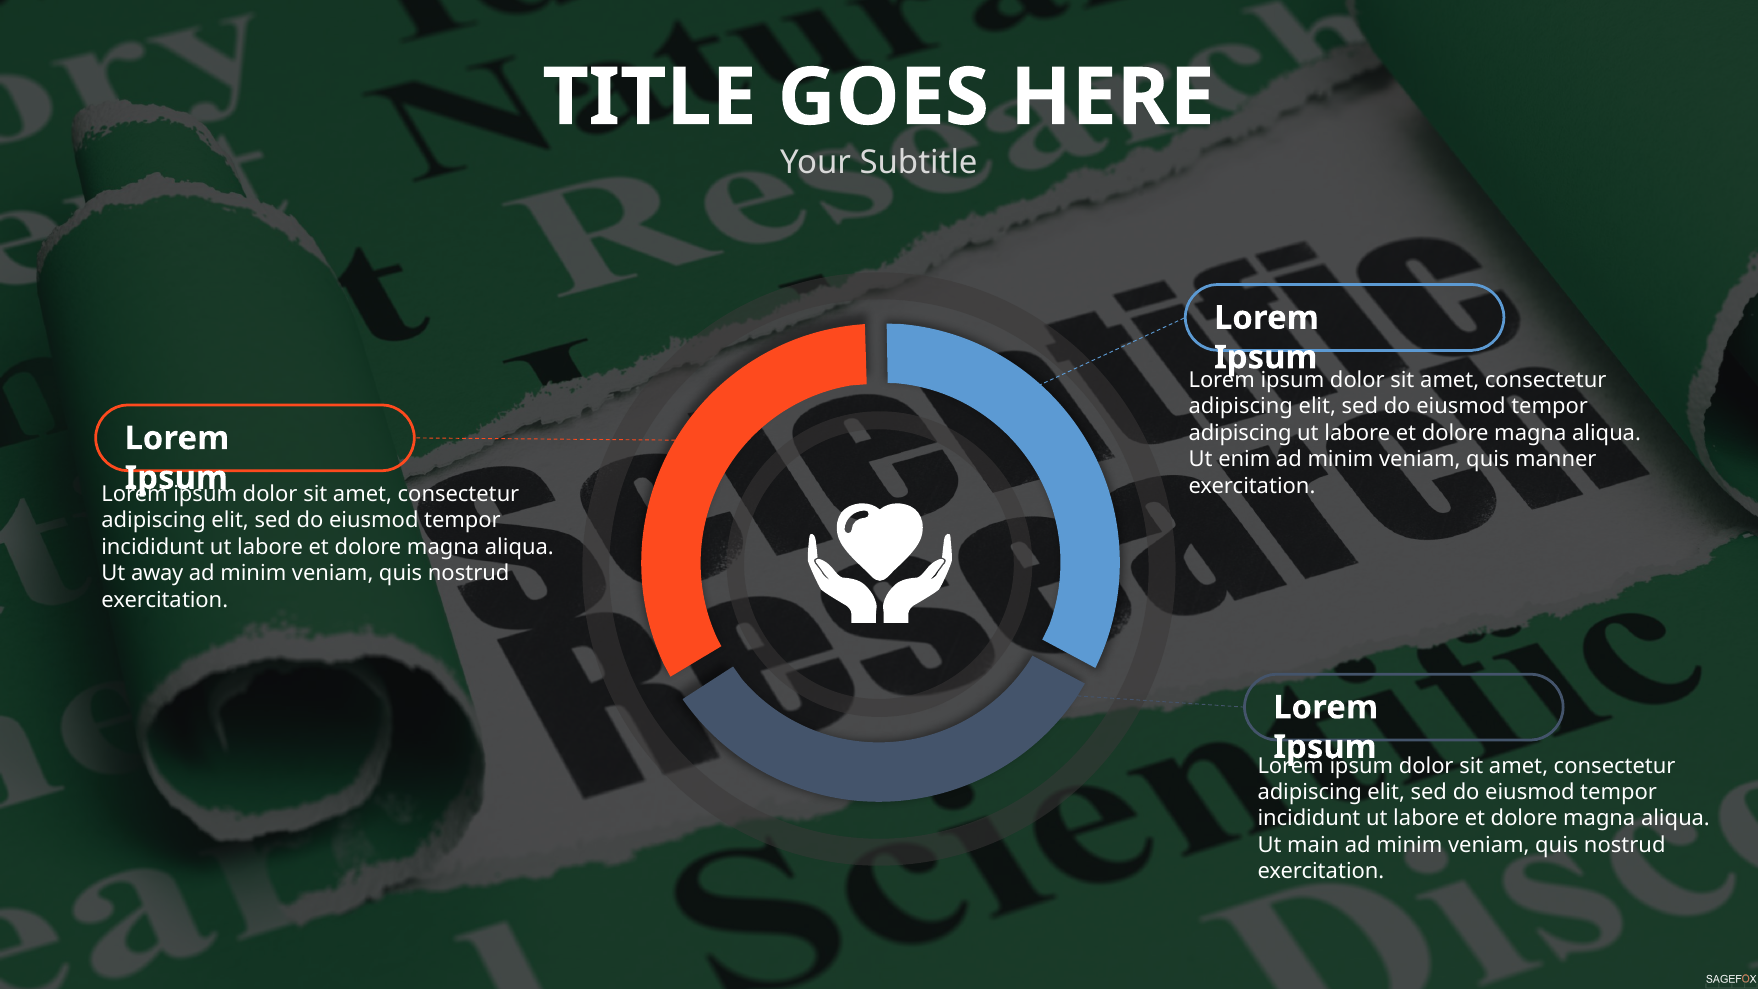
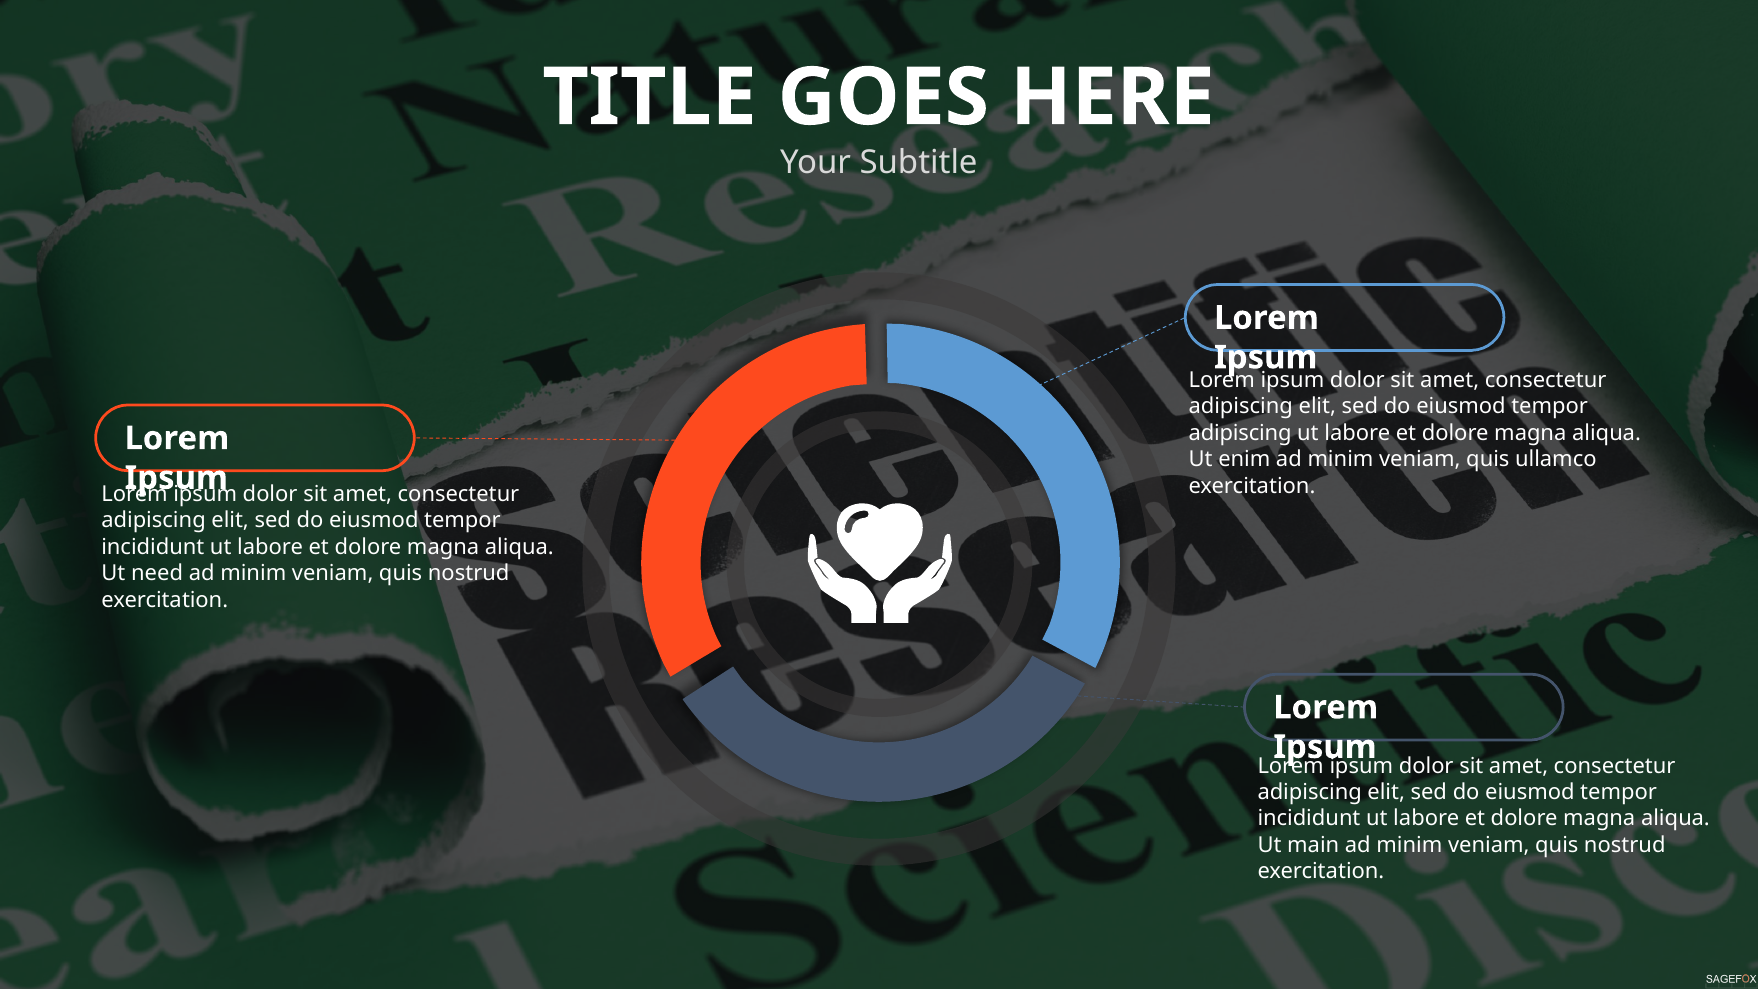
manner: manner -> ullamco (1556, 459)
away: away -> need (157, 573)
